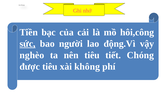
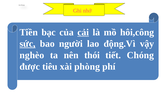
cải underline: none -> present (83, 32)
nên tiêu: tiêu -> thói (92, 55)
không: không -> phòng (87, 66)
